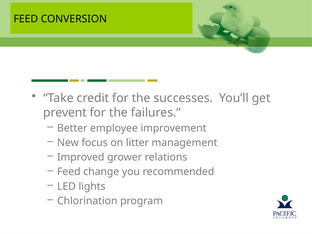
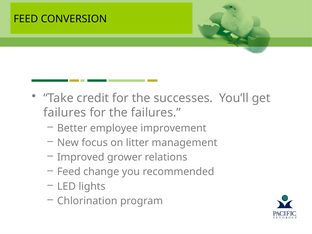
prevent: prevent -> failures (65, 113)
